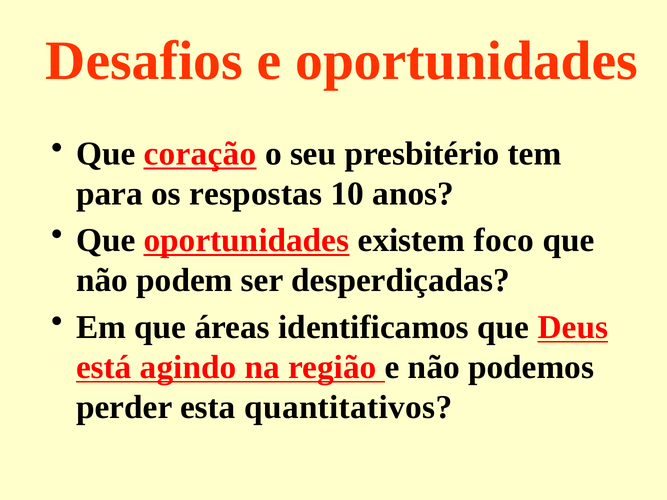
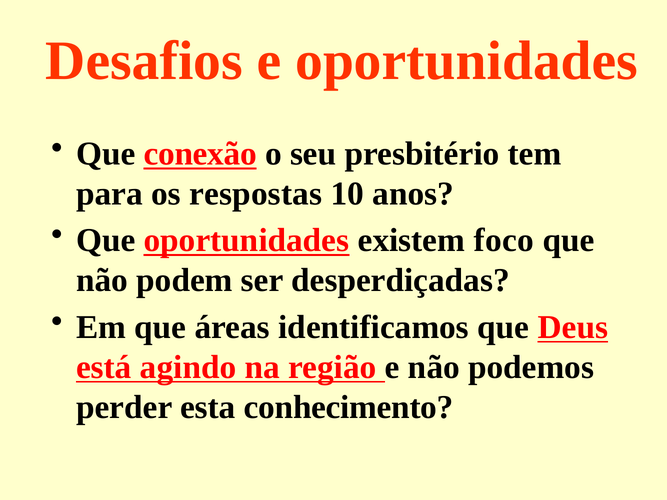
coração: coração -> conexão (200, 154)
quantitativos: quantitativos -> conhecimento (349, 407)
